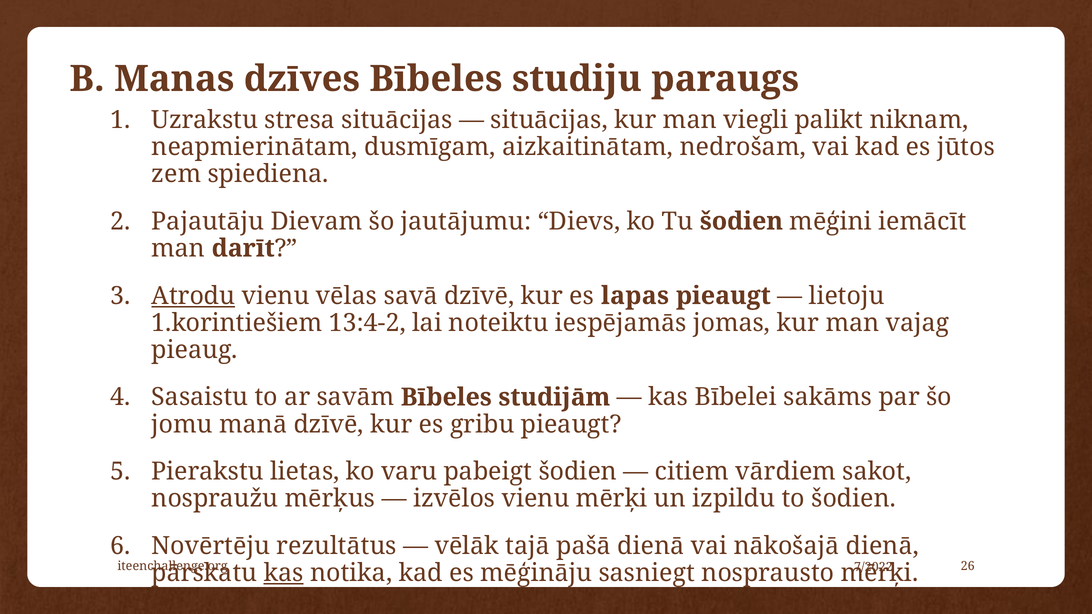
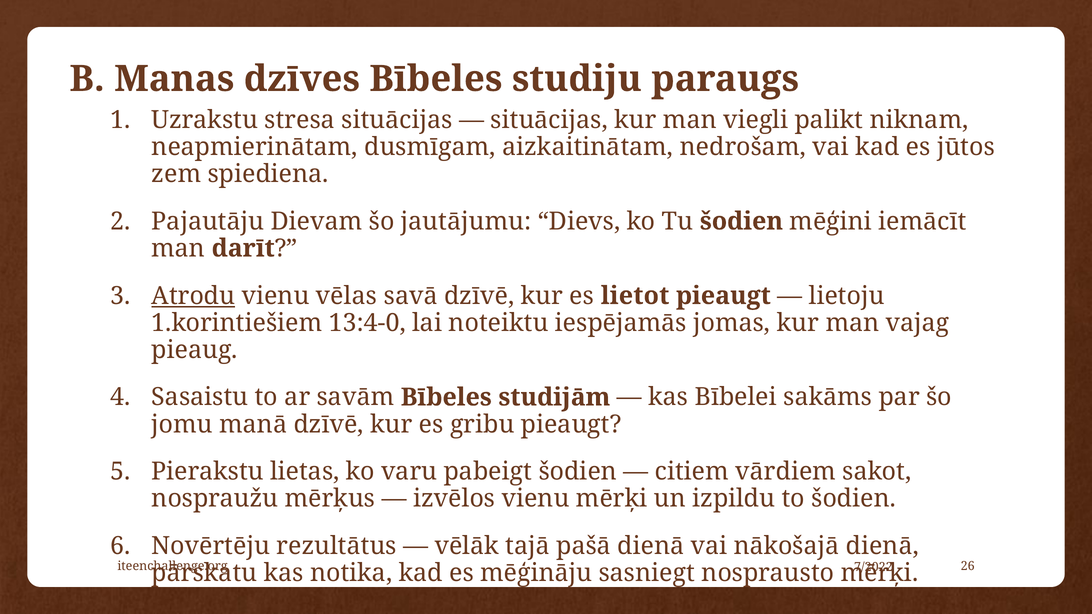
lapas: lapas -> lietot (635, 296)
13:4-2: 13:4-2 -> 13:4-0 (367, 323)
kas underline: present -> none (284, 574)
